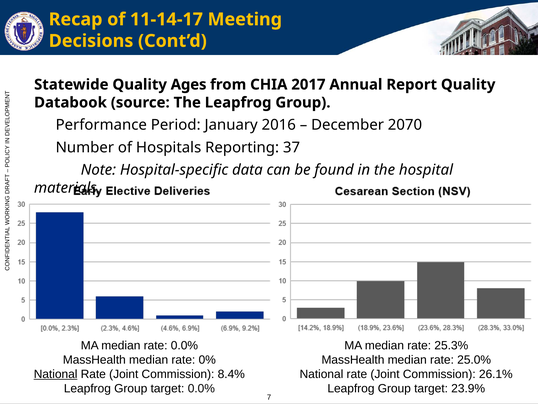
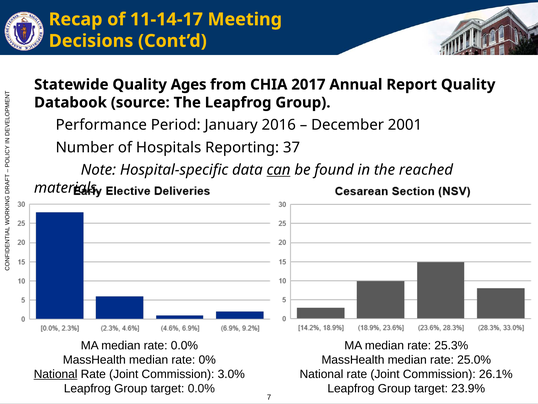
2070: 2070 -> 2001 (405, 125)
can underline: none -> present (279, 170)
hospital: hospital -> reached (426, 170)
8.4%: 8.4% -> 3.0% (231, 374)
